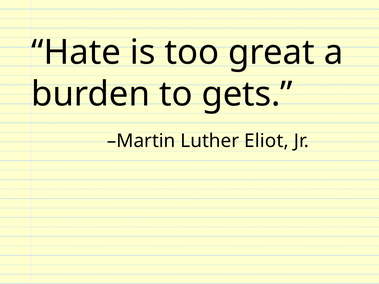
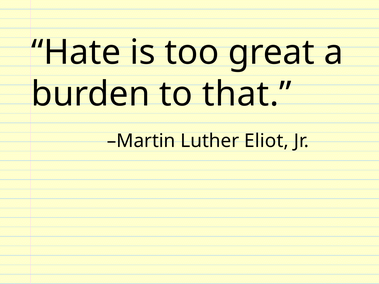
gets: gets -> that (247, 94)
